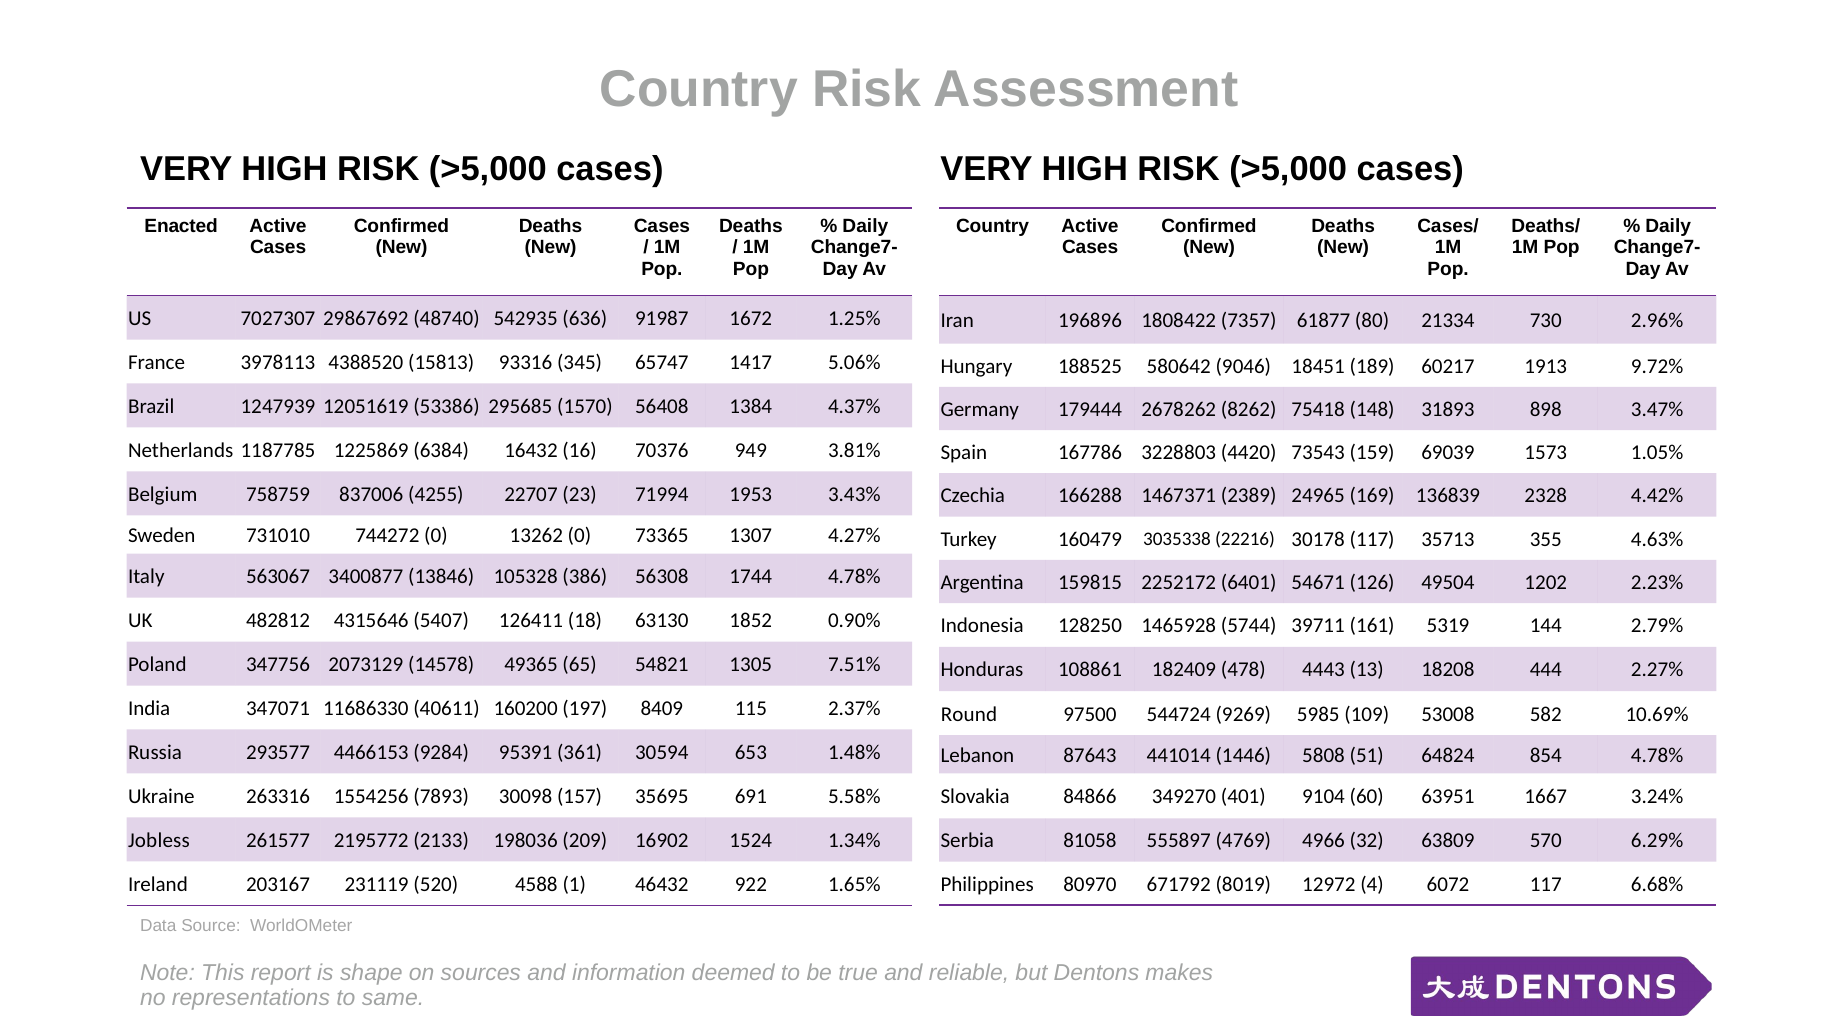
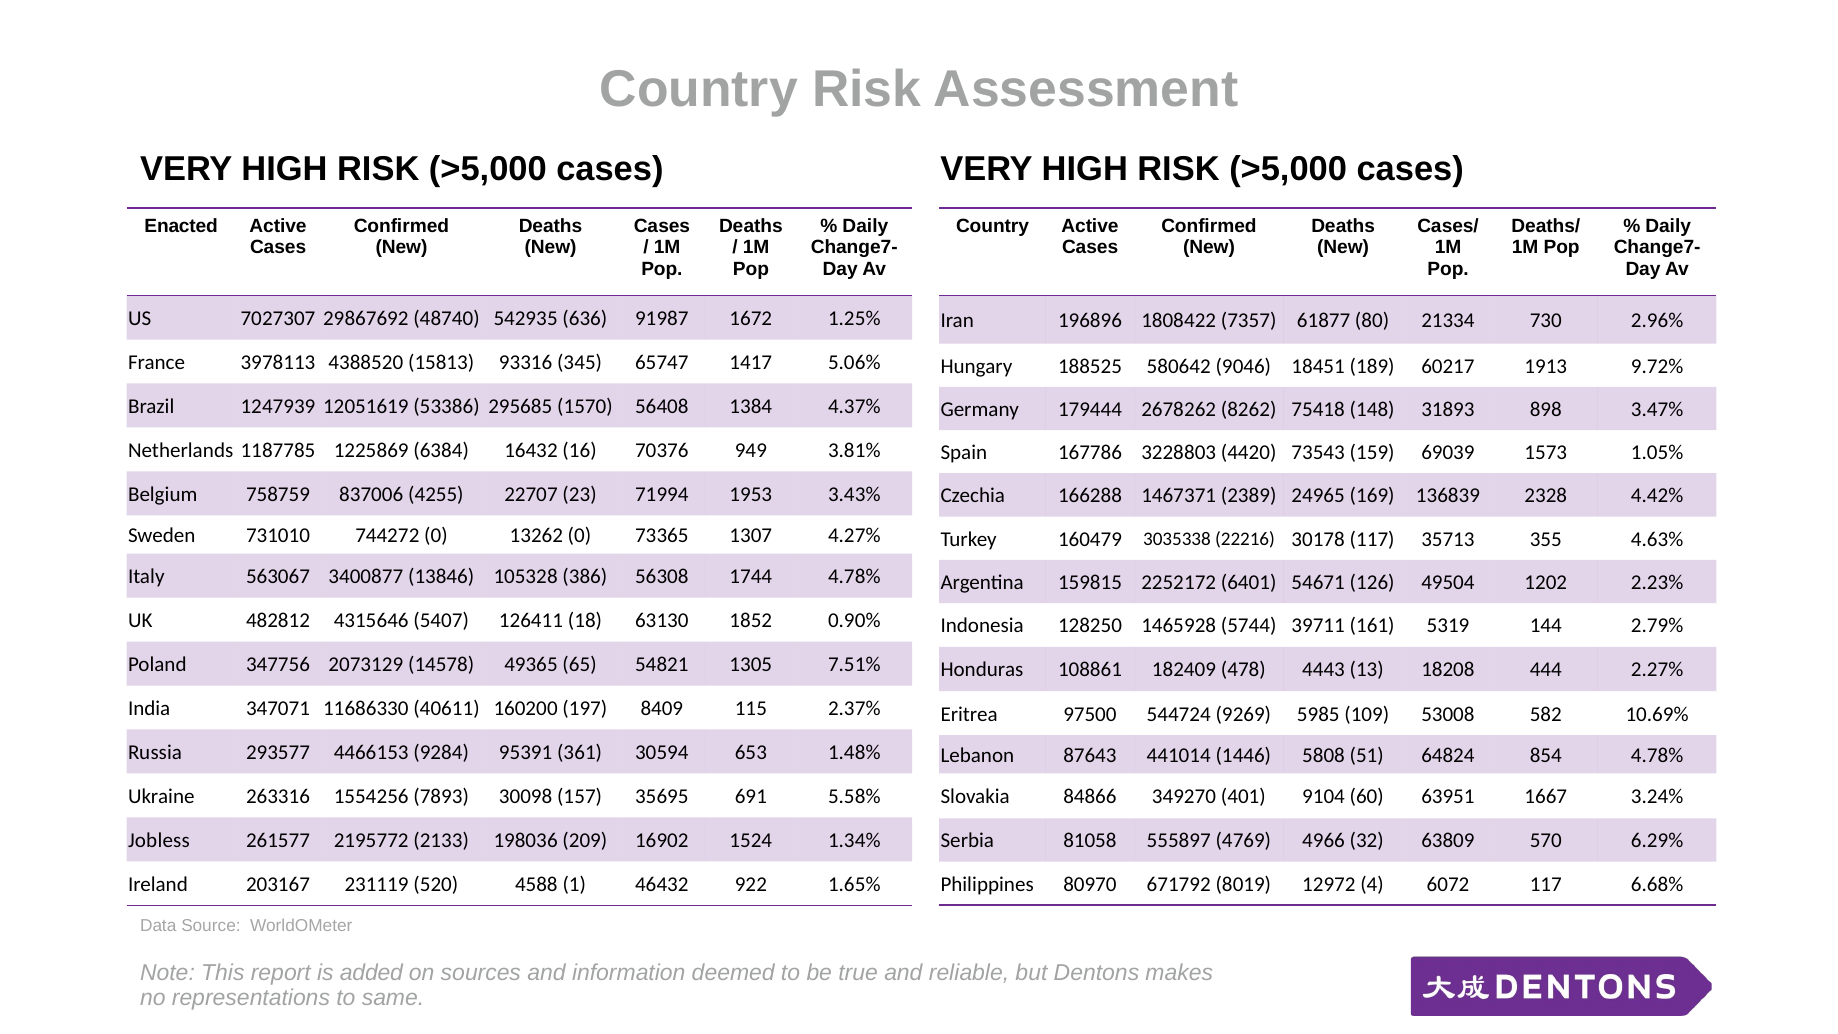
Round: Round -> Eritrea (969, 714)
shape: shape -> added (371, 973)
